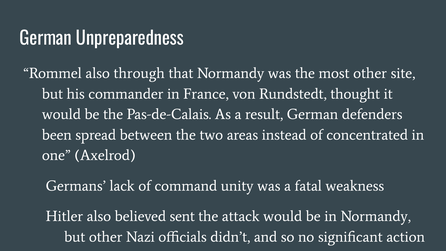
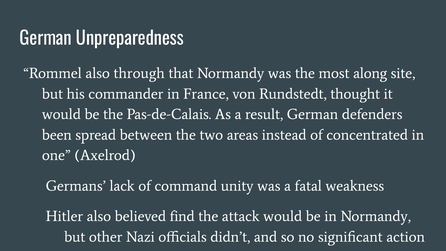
most other: other -> along (370, 73)
sent: sent -> find (182, 216)
